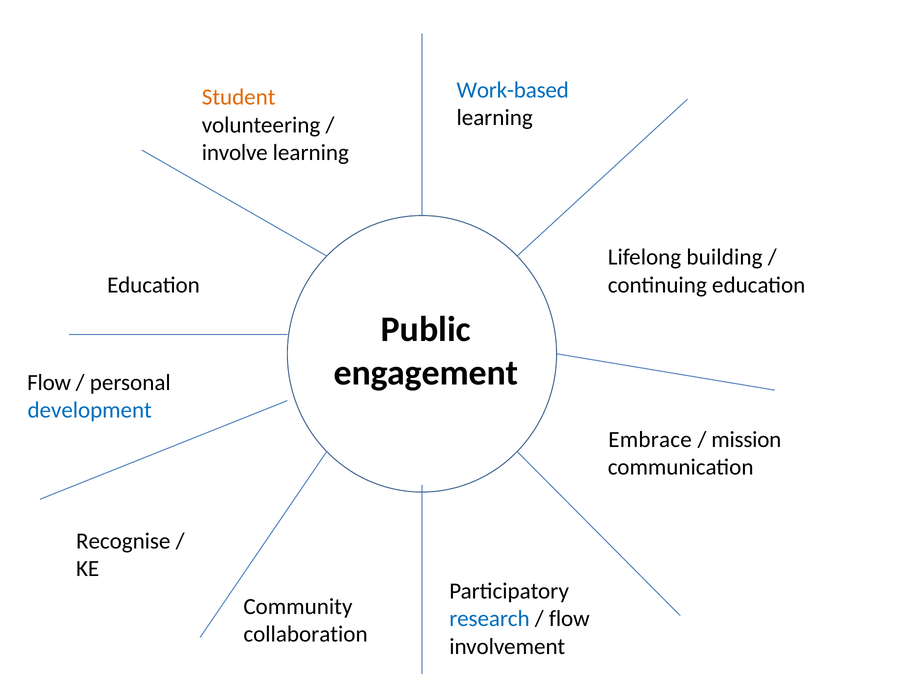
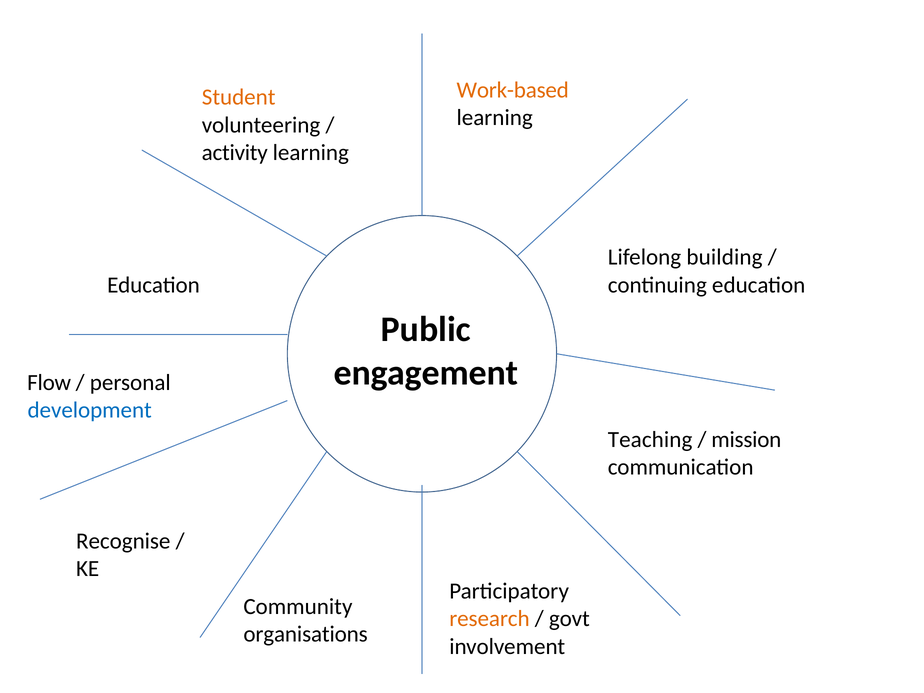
Work-based colour: blue -> orange (513, 90)
involve: involve -> activity (235, 153)
Embrace: Embrace -> Teaching (650, 439)
research colour: blue -> orange (489, 619)
flow: flow -> govt (569, 619)
collaboration: collaboration -> organisations (306, 634)
